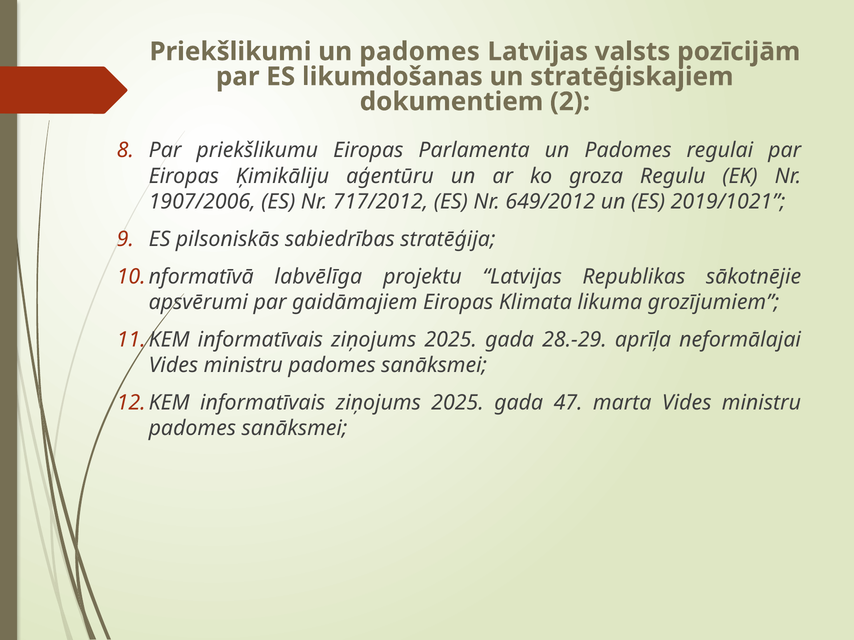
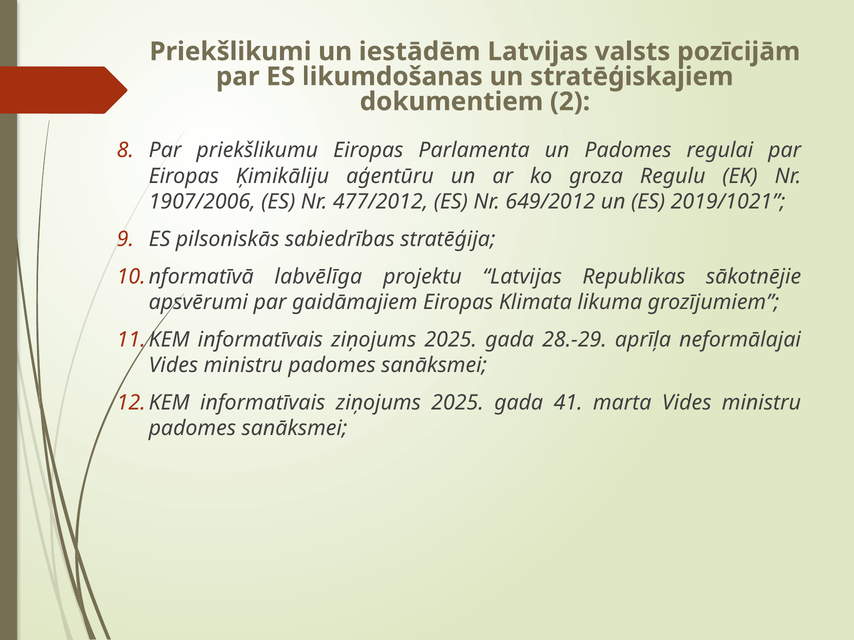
Priekšlikumi un padomes: padomes -> iestādēm (420, 52)
717/2012: 717/2012 -> 477/2012 (381, 202)
47: 47 -> 41 (568, 403)
